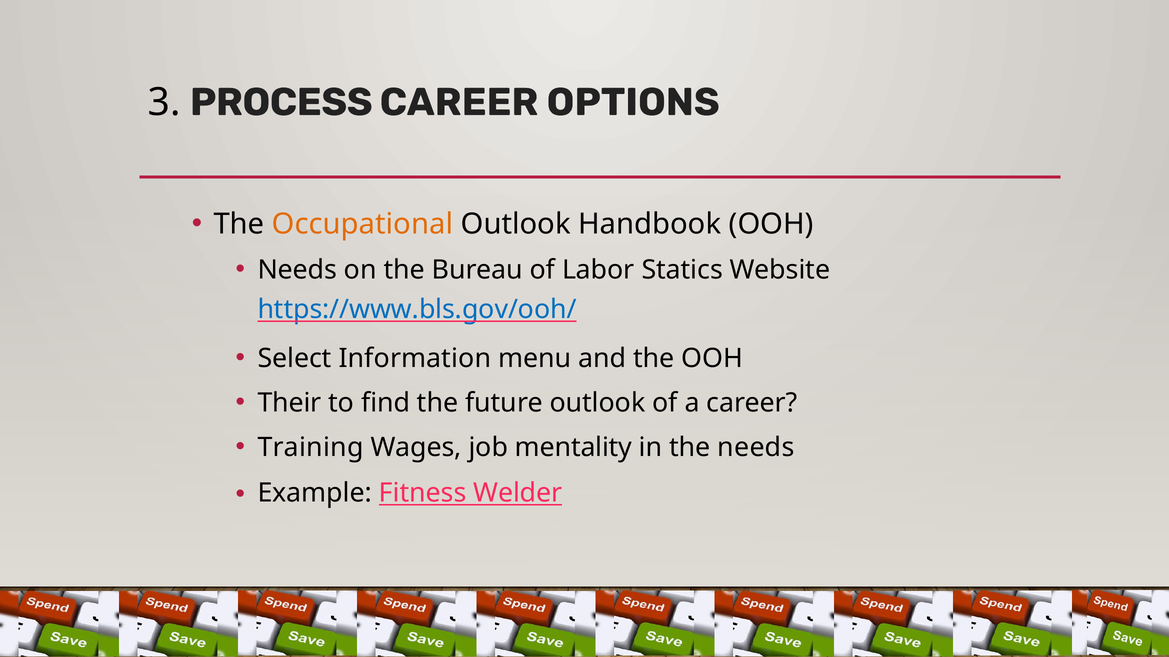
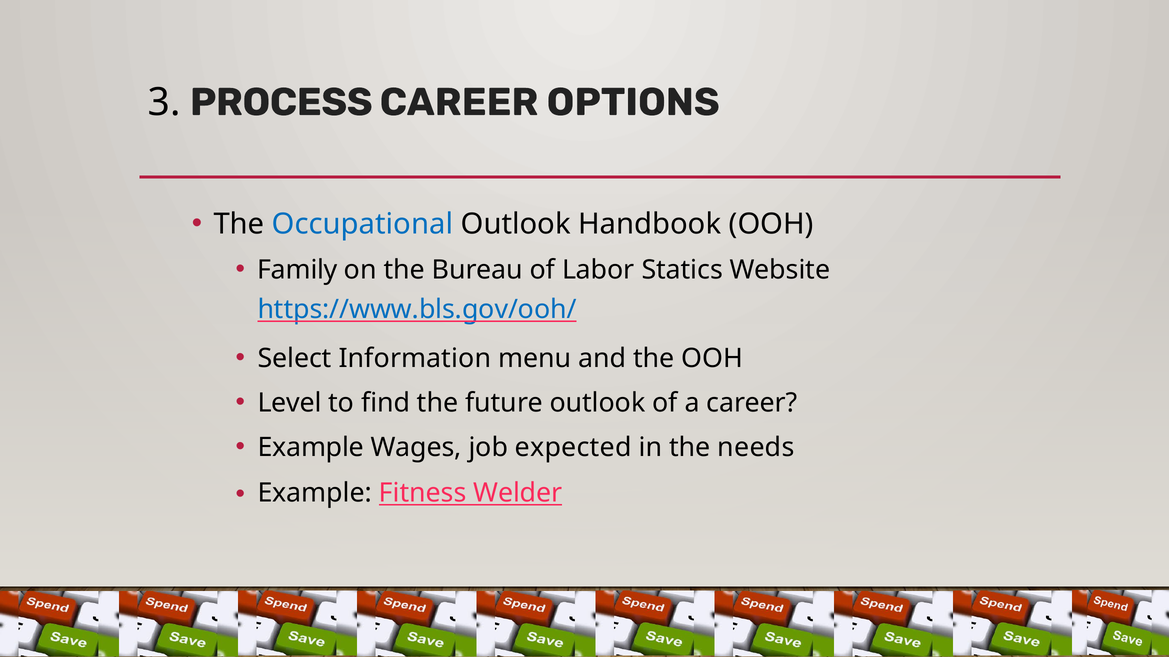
Occupational colour: orange -> blue (363, 224)
Needs: Needs -> Family (297, 270)
Their: Their -> Level (290, 403)
Training: Training -> Example (311, 448)
mentality: mentality -> expected (573, 448)
